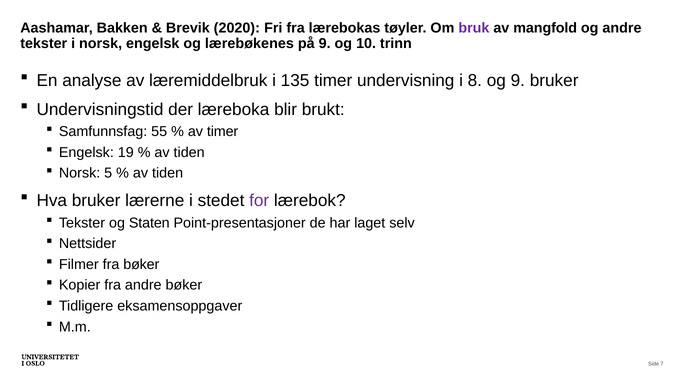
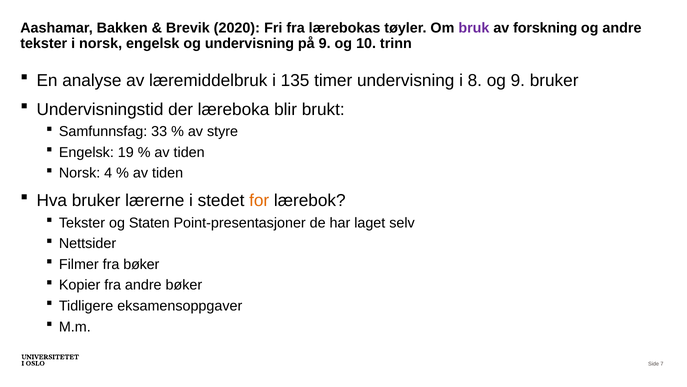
mangfold: mangfold -> forskning (545, 28)
og lærebøkenes: lærebøkenes -> undervisning (249, 43)
55: 55 -> 33 (159, 131)
av timer: timer -> styre (223, 131)
5: 5 -> 4 (108, 173)
for colour: purple -> orange (259, 200)
